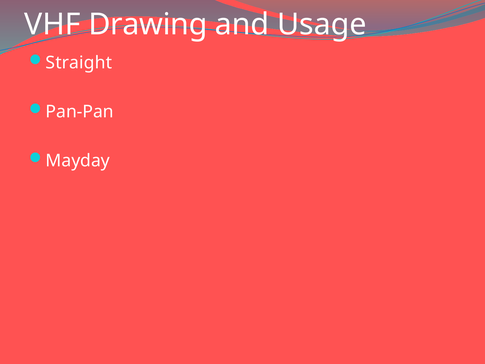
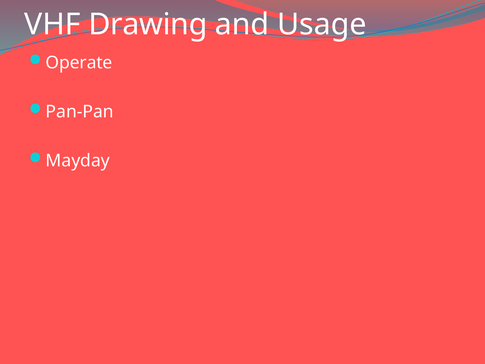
Straight: Straight -> Operate (79, 63)
